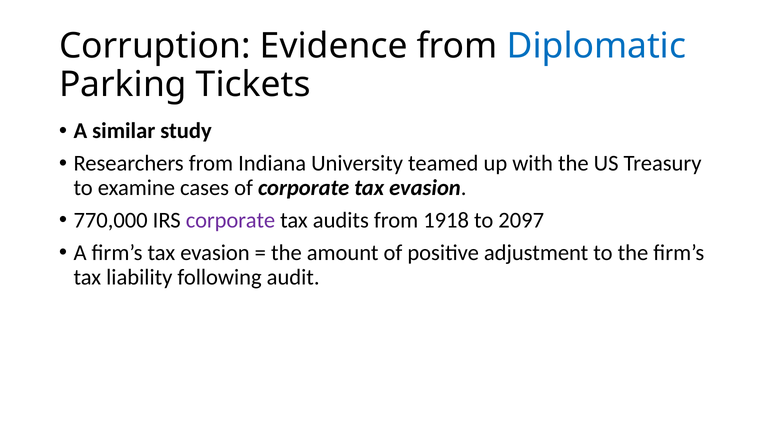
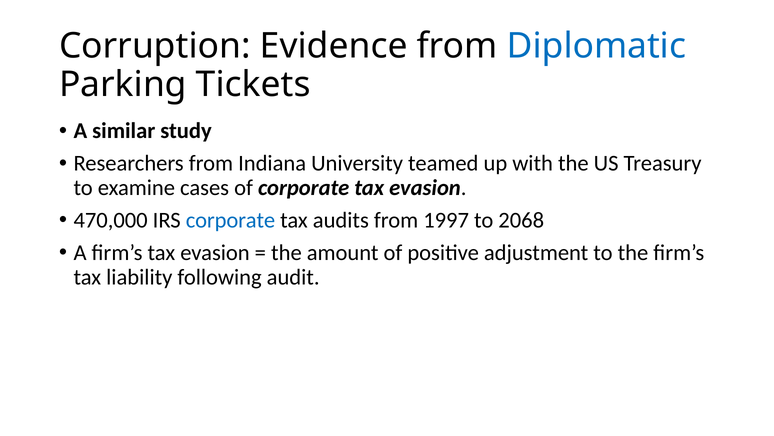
770,000: 770,000 -> 470,000 (111, 220)
corporate colour: purple -> blue (230, 220)
1918: 1918 -> 1997 (446, 220)
2097: 2097 -> 2068 (521, 220)
